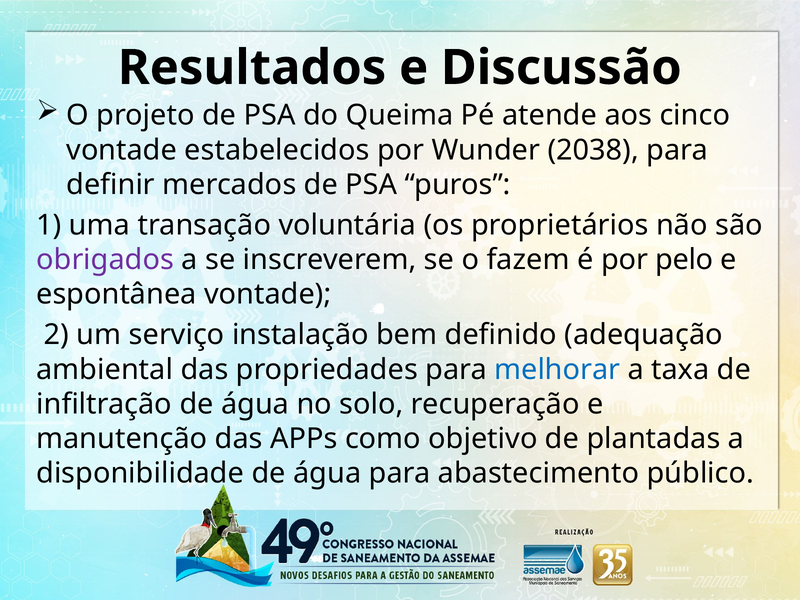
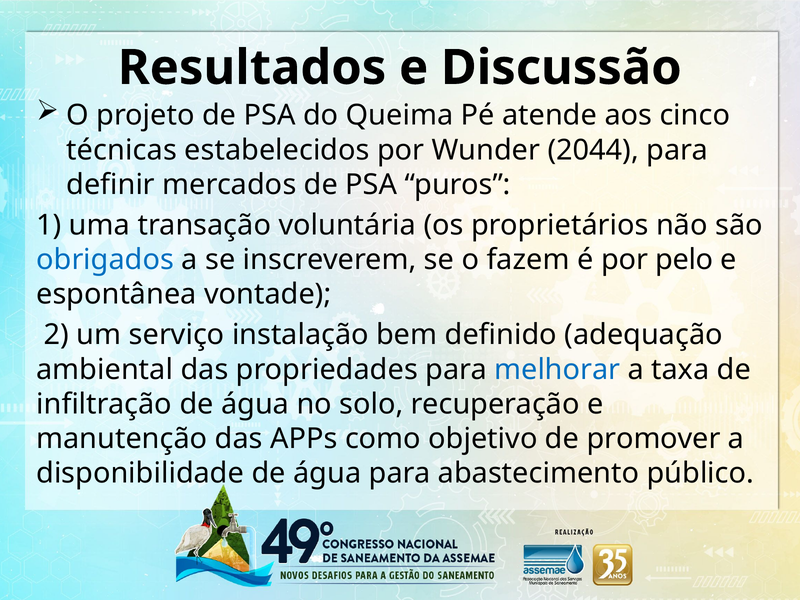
vontade: vontade -> técnicas (122, 150)
2038: 2038 -> 2044 (593, 150)
obrigados colour: purple -> blue (105, 260)
plantadas: plantadas -> promover (654, 439)
